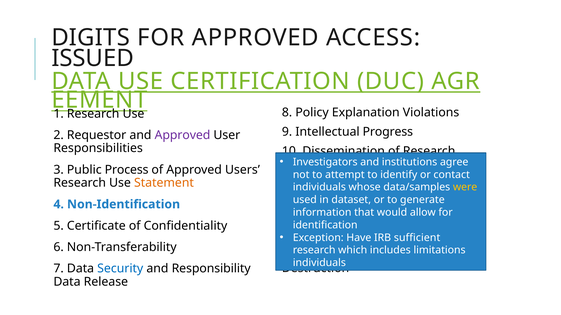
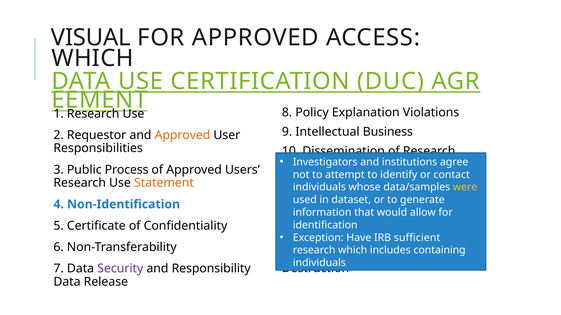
DIGITS: DIGITS -> VISUAL (91, 38)
ISSUED: ISSUED -> WHICH (92, 58)
Progress: Progress -> Business (388, 132)
Approved colour: purple -> orange (182, 135)
limitations: limitations -> containing (440, 251)
Security colour: blue -> purple (120, 269)
